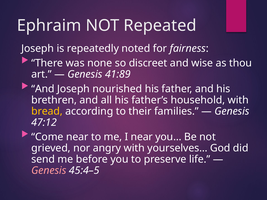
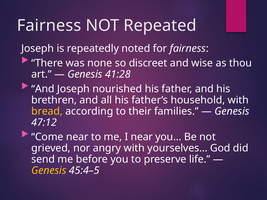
Ephraim: Ephraim -> Fairness (49, 25)
41:89: 41:89 -> 41:28 (118, 74)
Genesis colour: pink -> yellow (49, 171)
